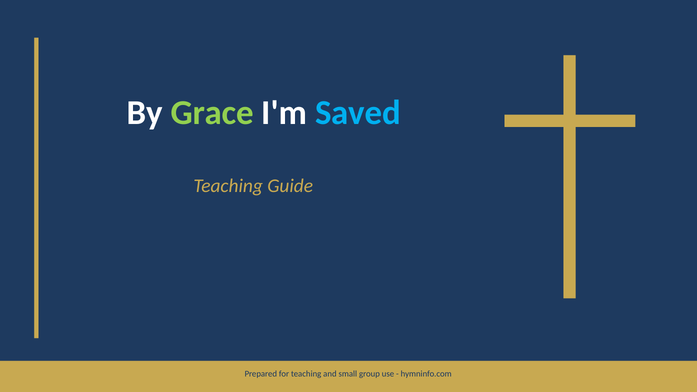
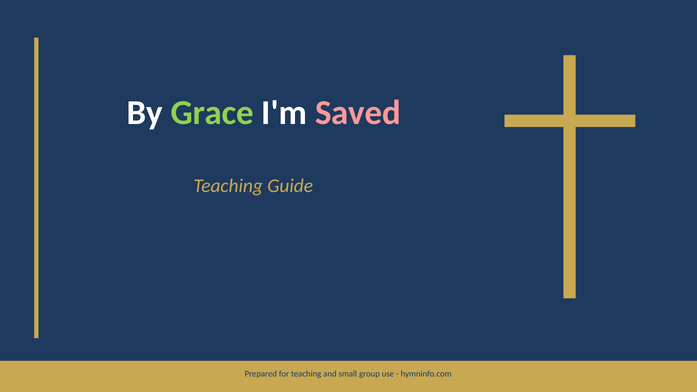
Saved colour: light blue -> pink (358, 113)
